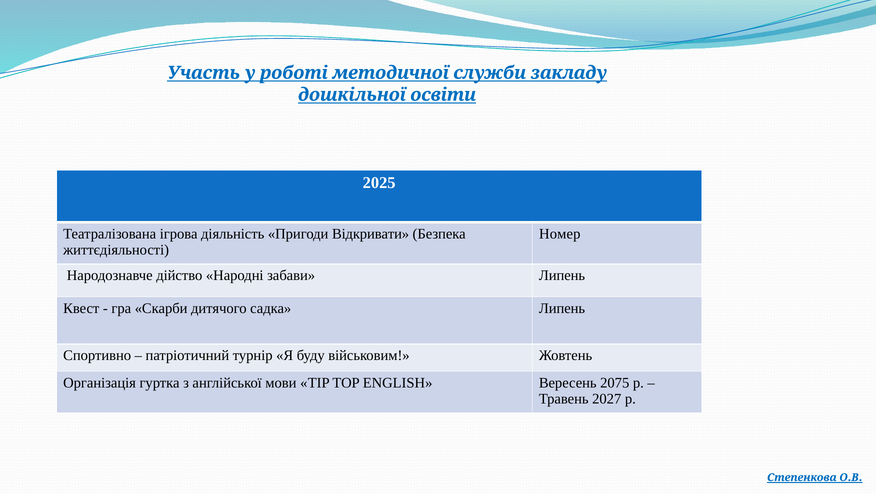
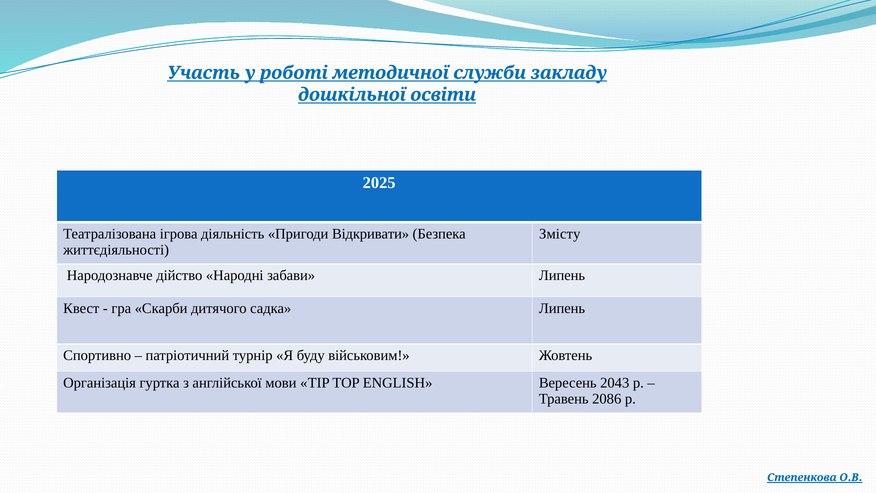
Номер: Номер -> Змісту (560, 234)
2075: 2075 -> 2043 (615, 383)
2027: 2027 -> 2086 (607, 399)
